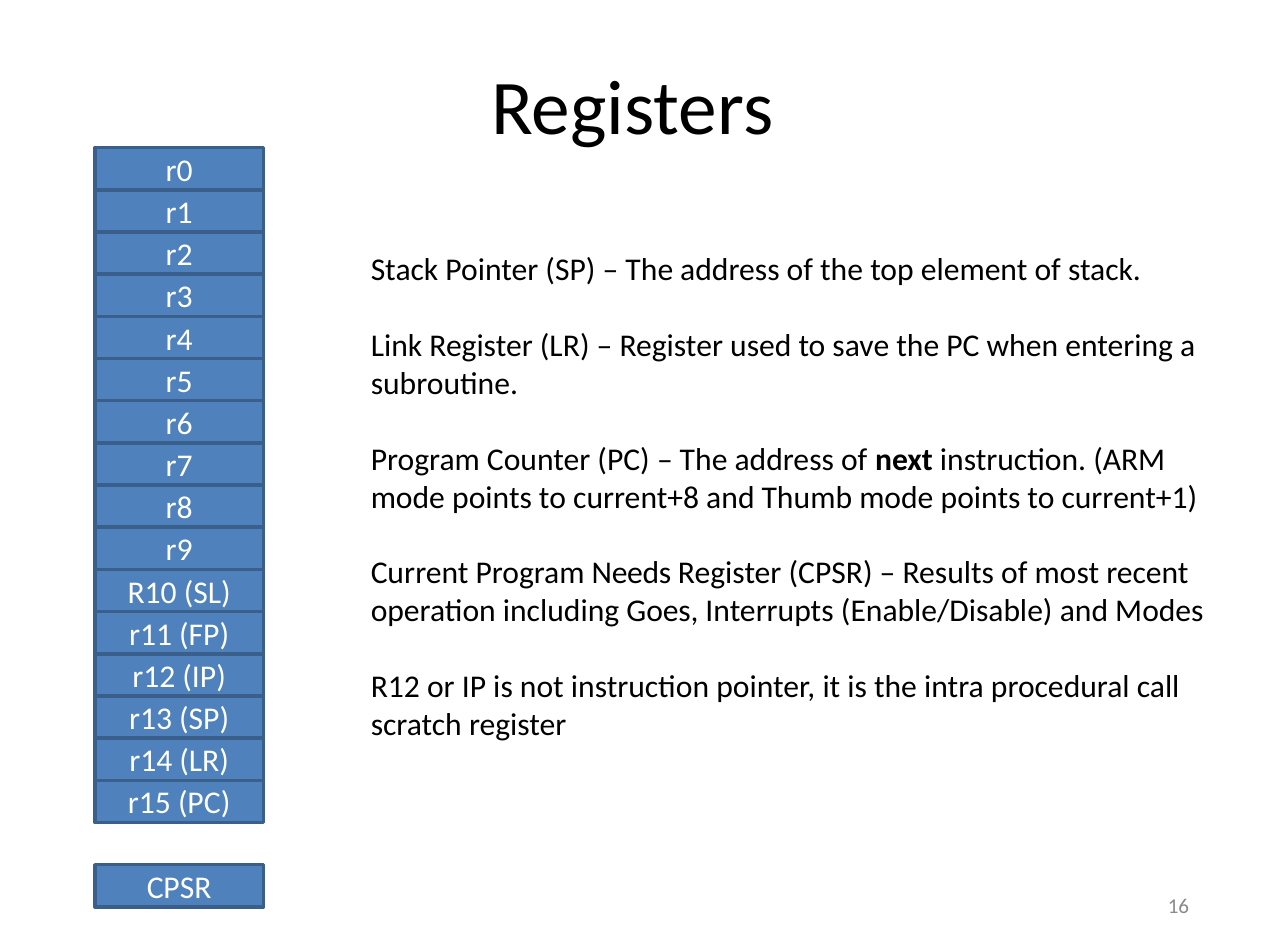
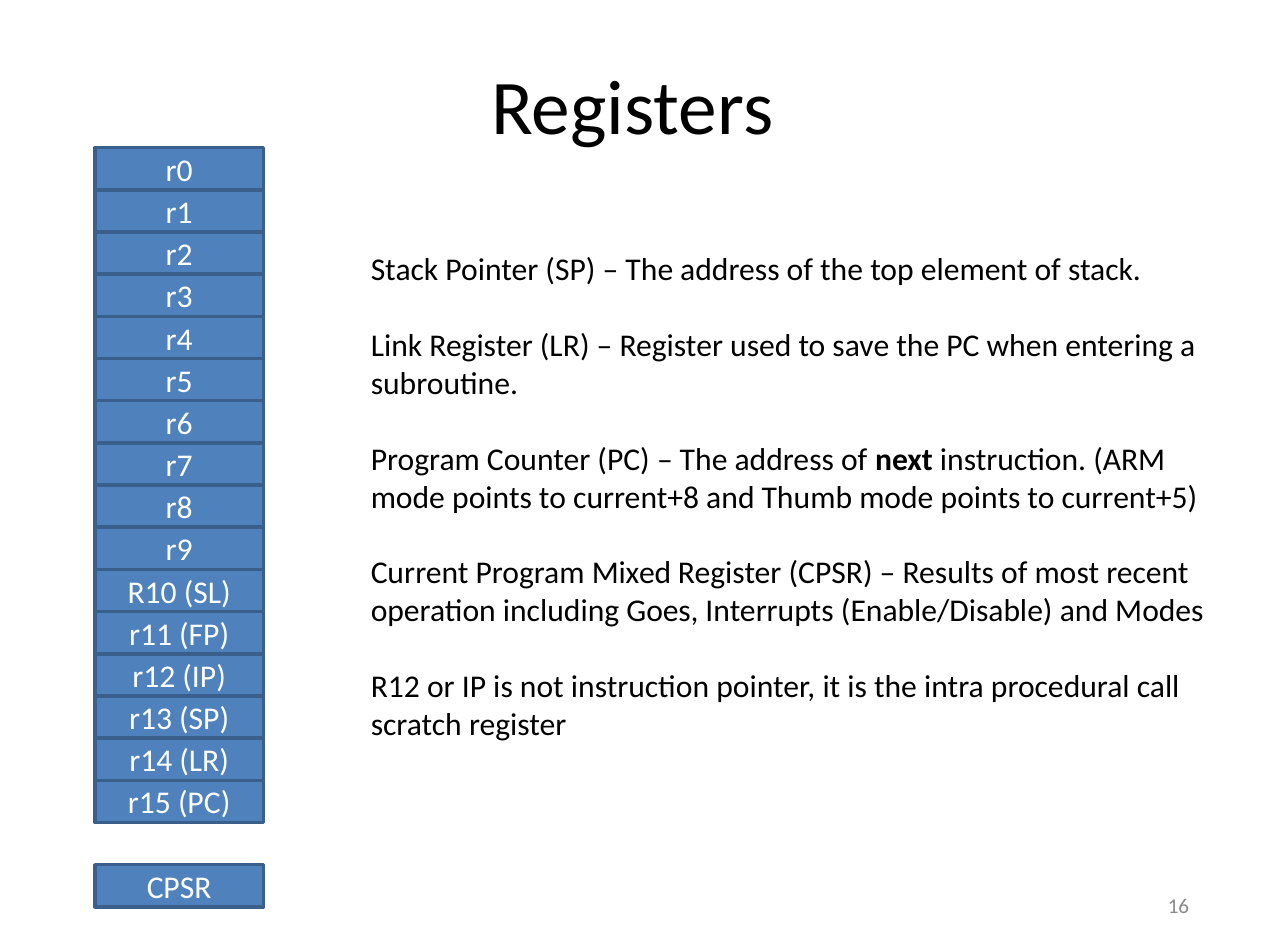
current+1: current+1 -> current+5 (1129, 498)
Needs: Needs -> Mixed (631, 573)
